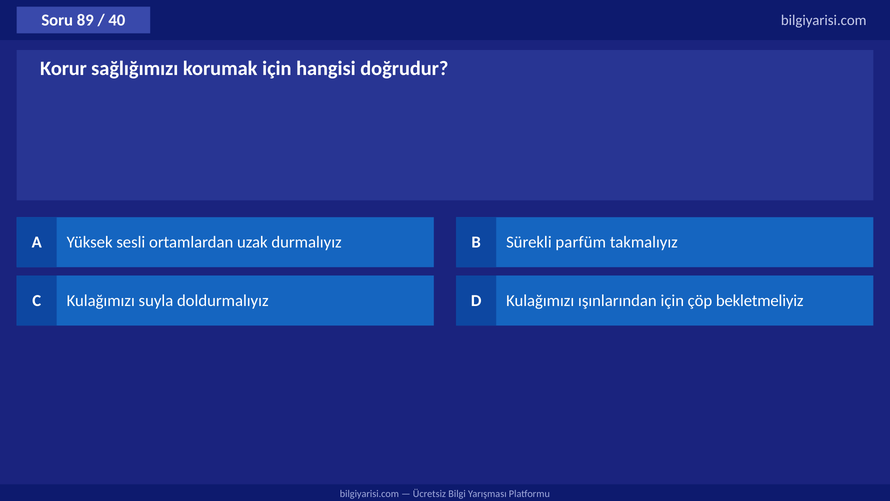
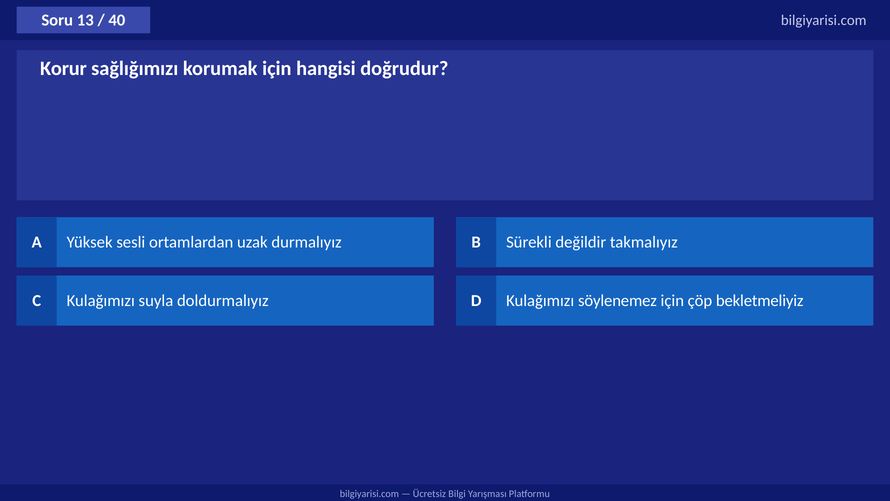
89: 89 -> 13 (85, 20)
parfüm: parfüm -> değildir (581, 242)
ışınlarından: ışınlarından -> söylenemez (617, 301)
